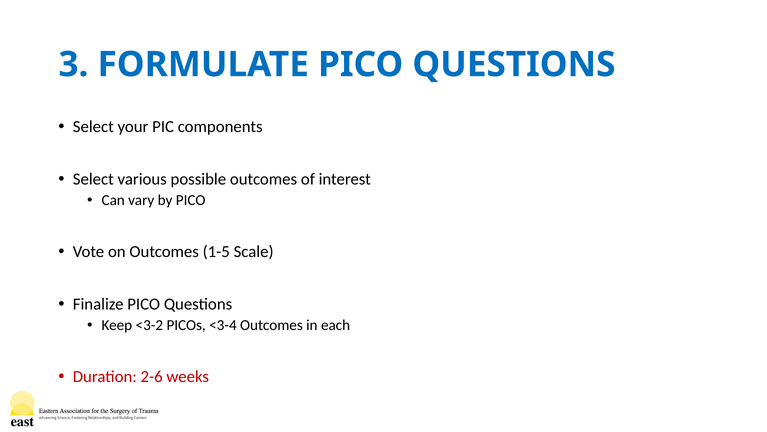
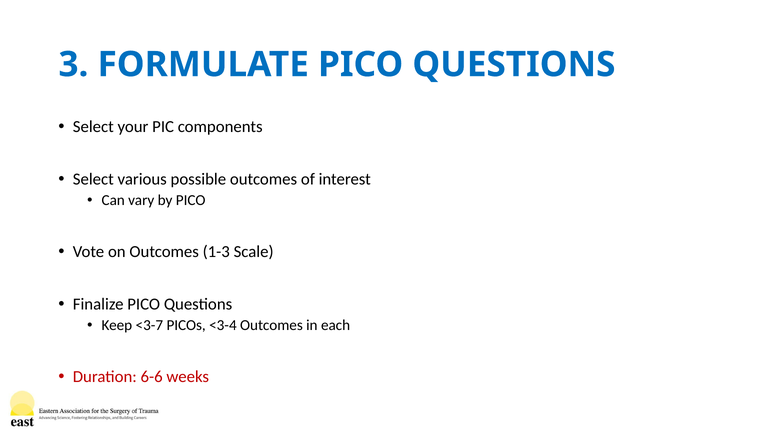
1-5: 1-5 -> 1-3 (216, 252)
<3-2: <3-2 -> <3-7 (149, 325)
2-6: 2-6 -> 6-6 (152, 376)
